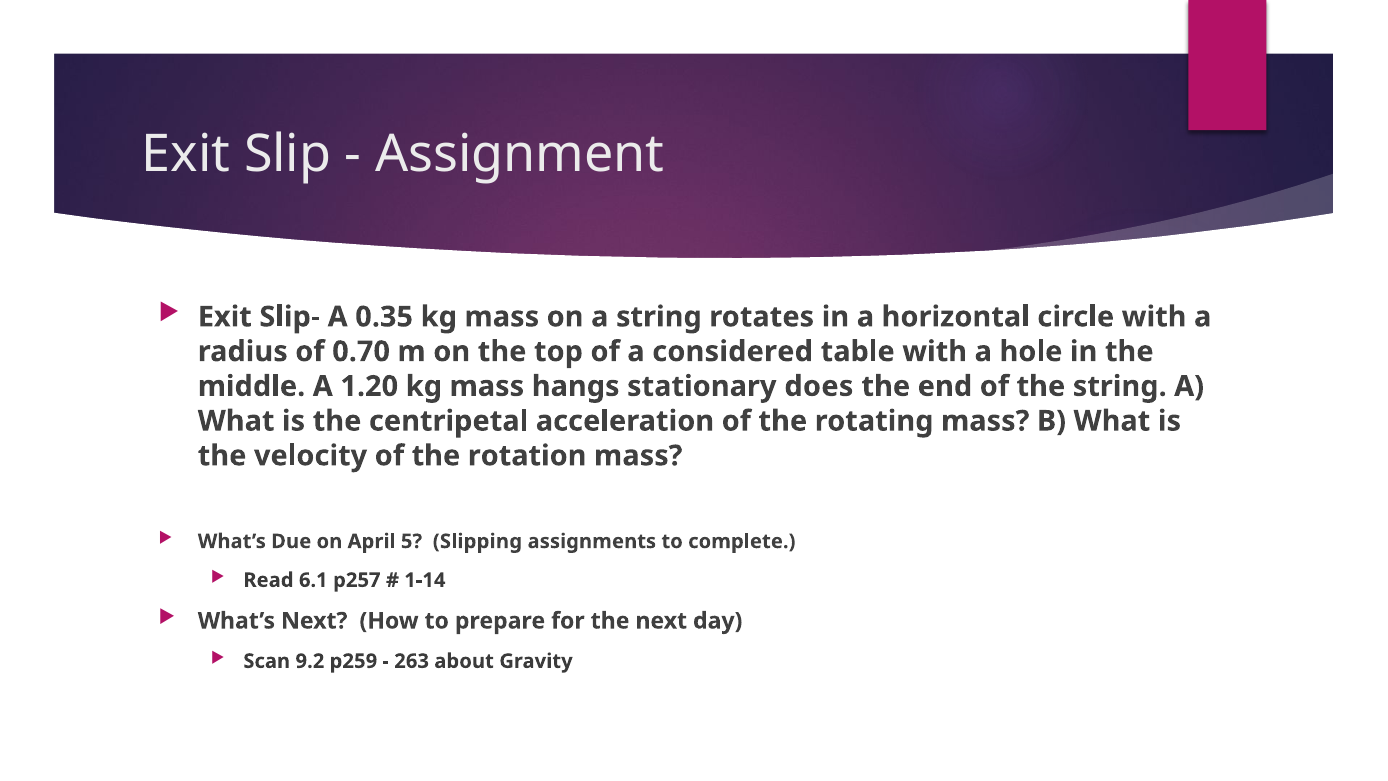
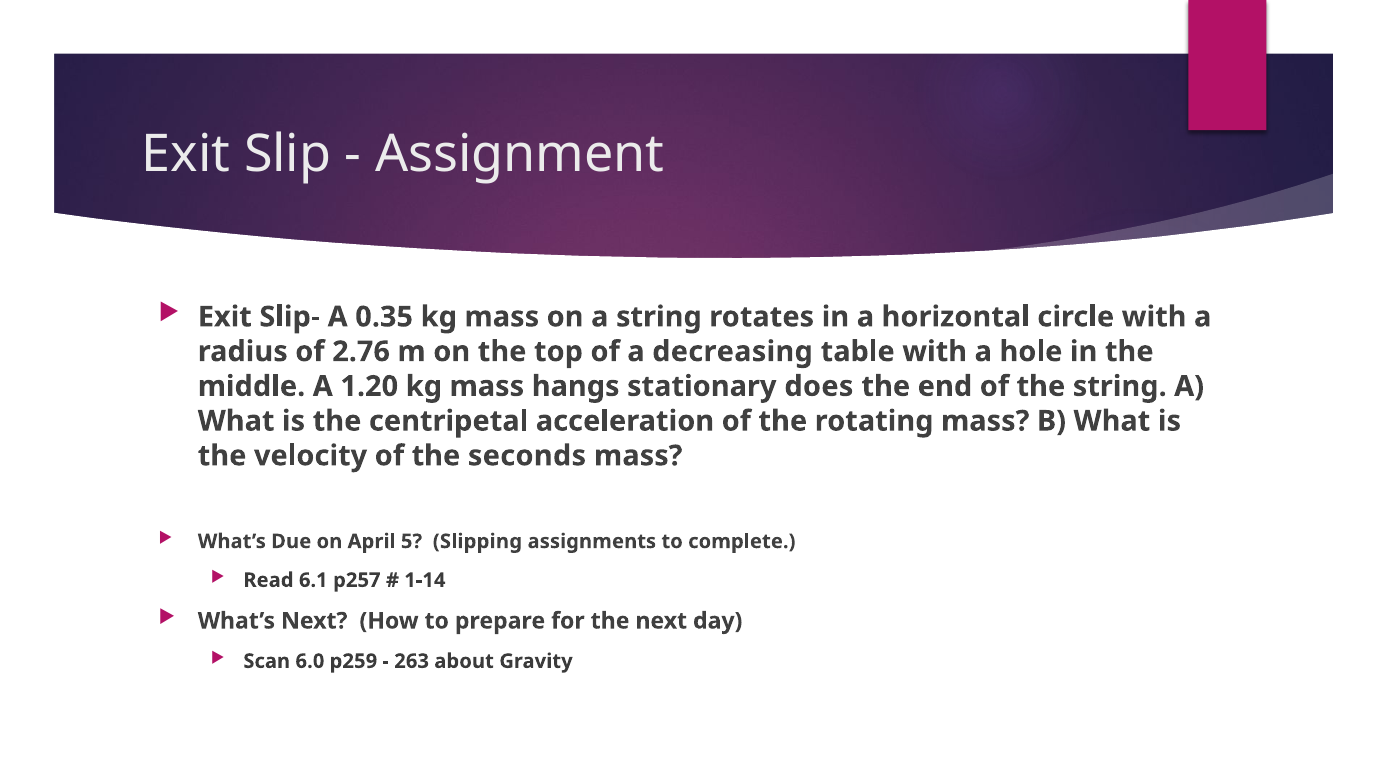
0.70: 0.70 -> 2.76 (361, 352)
considered: considered -> decreasing (733, 352)
rotation: rotation -> seconds (527, 456)
9.2: 9.2 -> 6.0 (310, 661)
